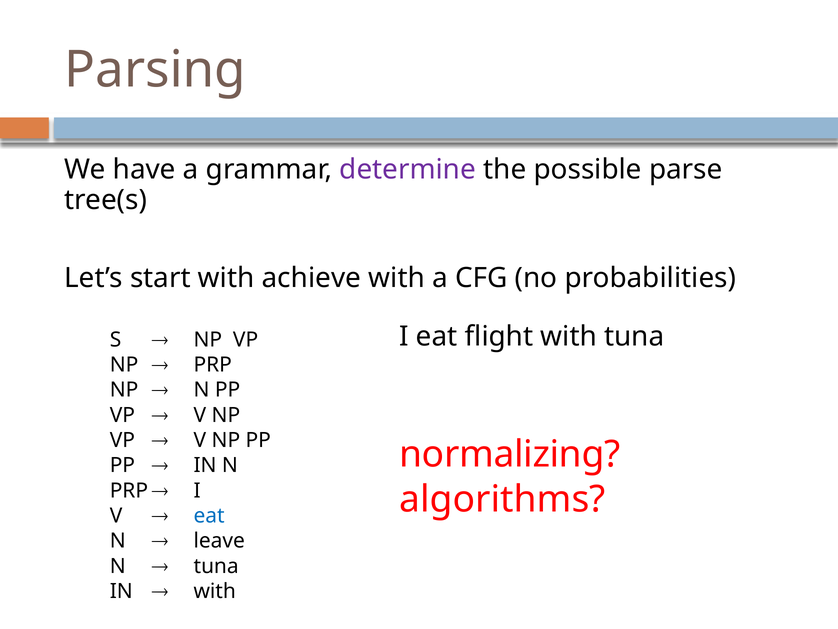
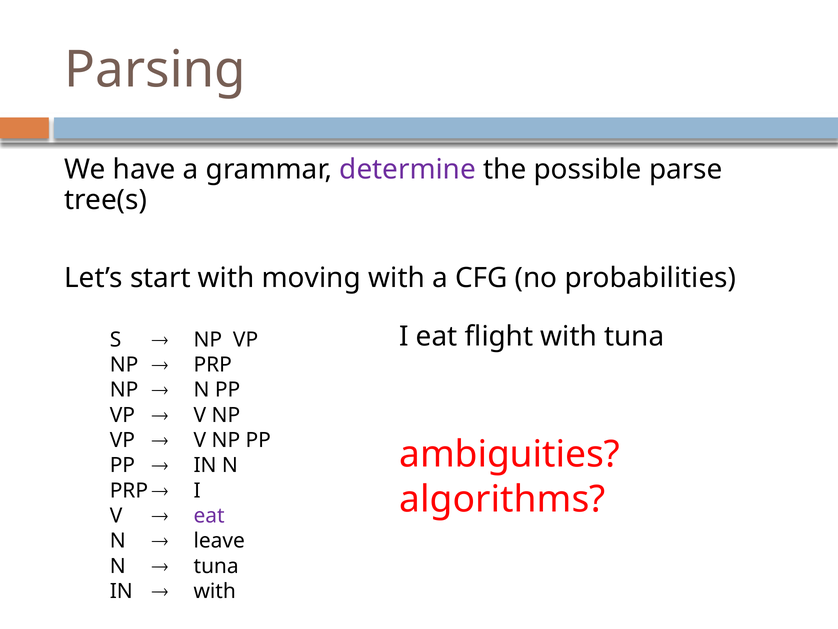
achieve: achieve -> moving (311, 278)
normalizing: normalizing -> ambiguities (510, 454)
eat colour: blue -> purple (209, 515)
